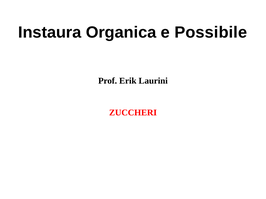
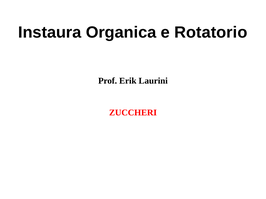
Possibile: Possibile -> Rotatorio (211, 32)
